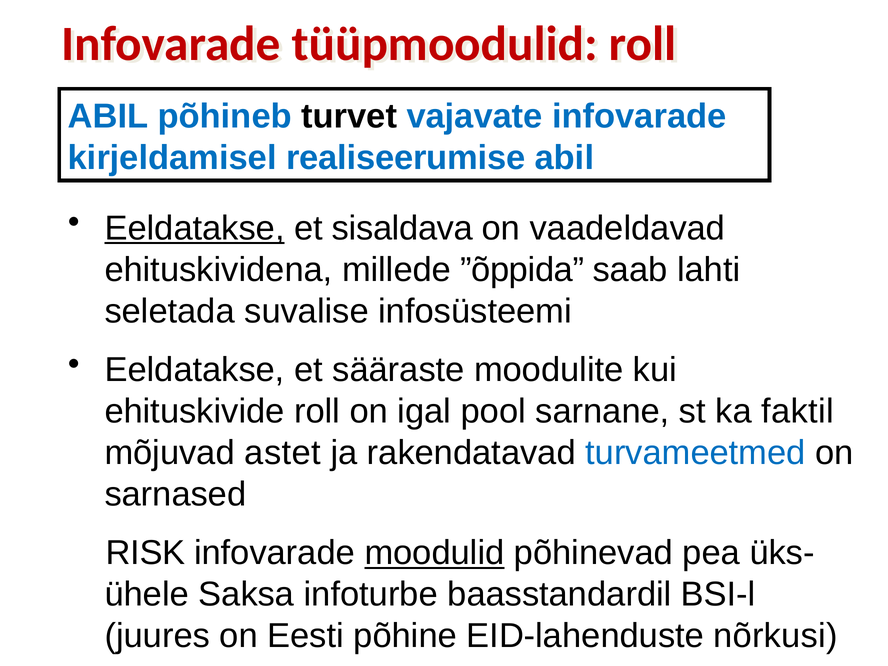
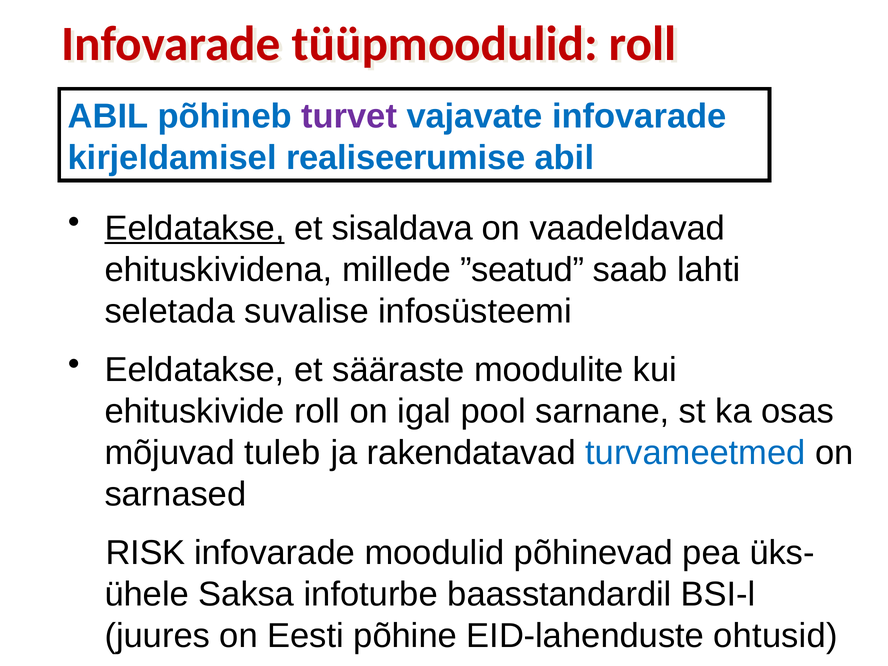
turvet colour: black -> purple (349, 116)
”õppida: ”õppida -> ”seatud (522, 270)
faktil: faktil -> osas (798, 411)
astet: astet -> tuleb (283, 453)
moodulid underline: present -> none (434, 553)
nõrkusi: nõrkusi -> ohtusid (776, 636)
